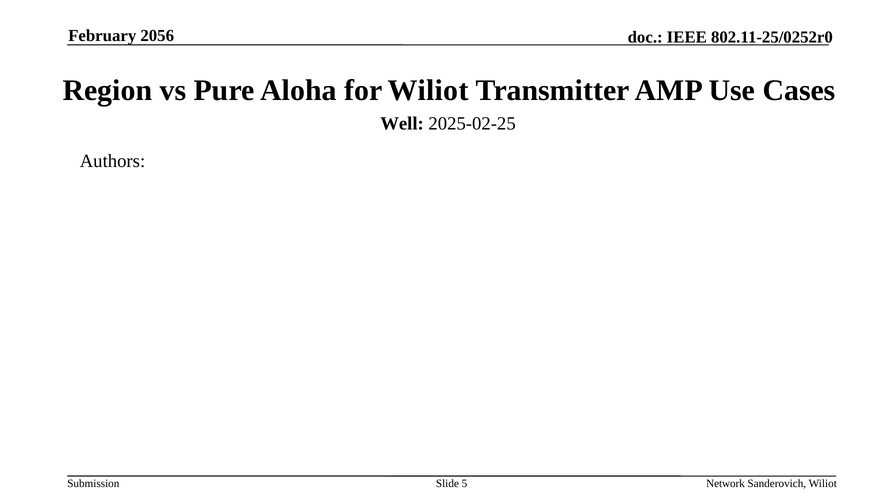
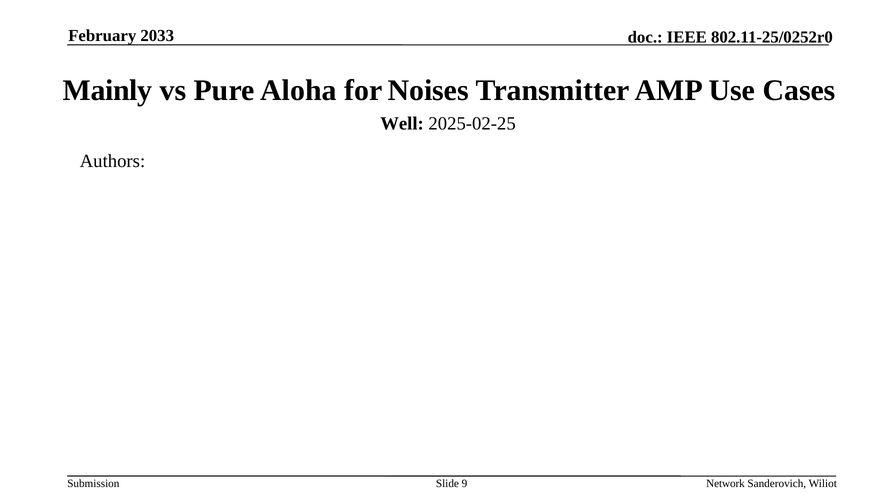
2056: 2056 -> 2033 (157, 36)
Region: Region -> Mainly (108, 91)
for Wiliot: Wiliot -> Noises (428, 91)
5: 5 -> 9 (465, 483)
